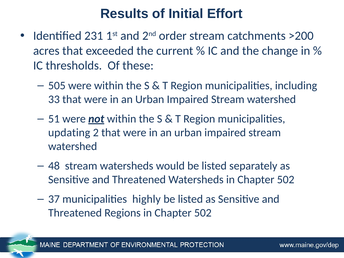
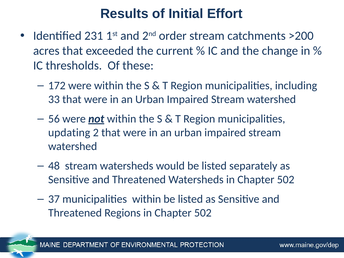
505: 505 -> 172 (57, 86)
51: 51 -> 56 (54, 119)
municipalities highly: highly -> within (147, 199)
